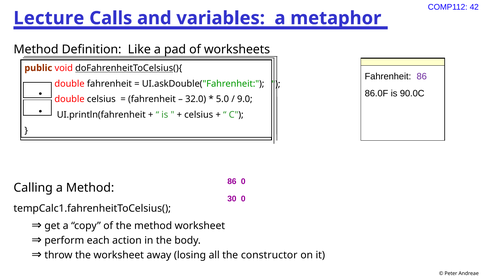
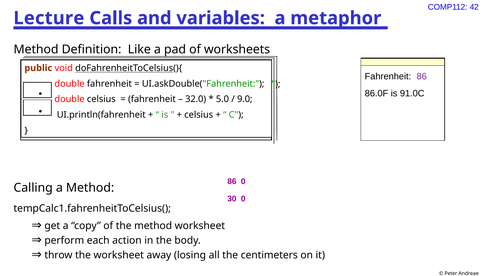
90.0C: 90.0C -> 91.0C (412, 93)
constructor: constructor -> centimeters (269, 255)
